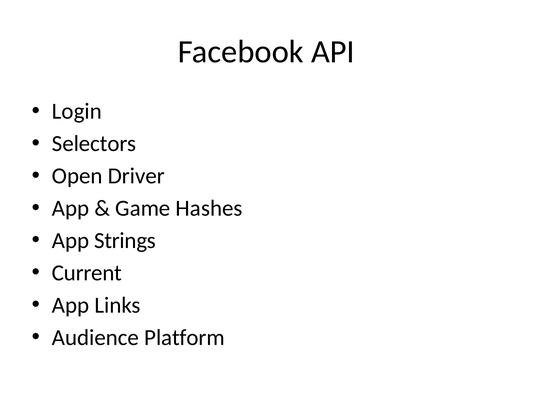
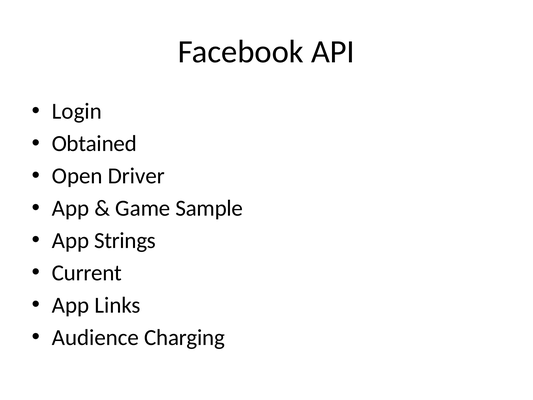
Selectors: Selectors -> Obtained (94, 144)
Hashes: Hashes -> Sample (209, 208)
Platform: Platform -> Charging (185, 337)
